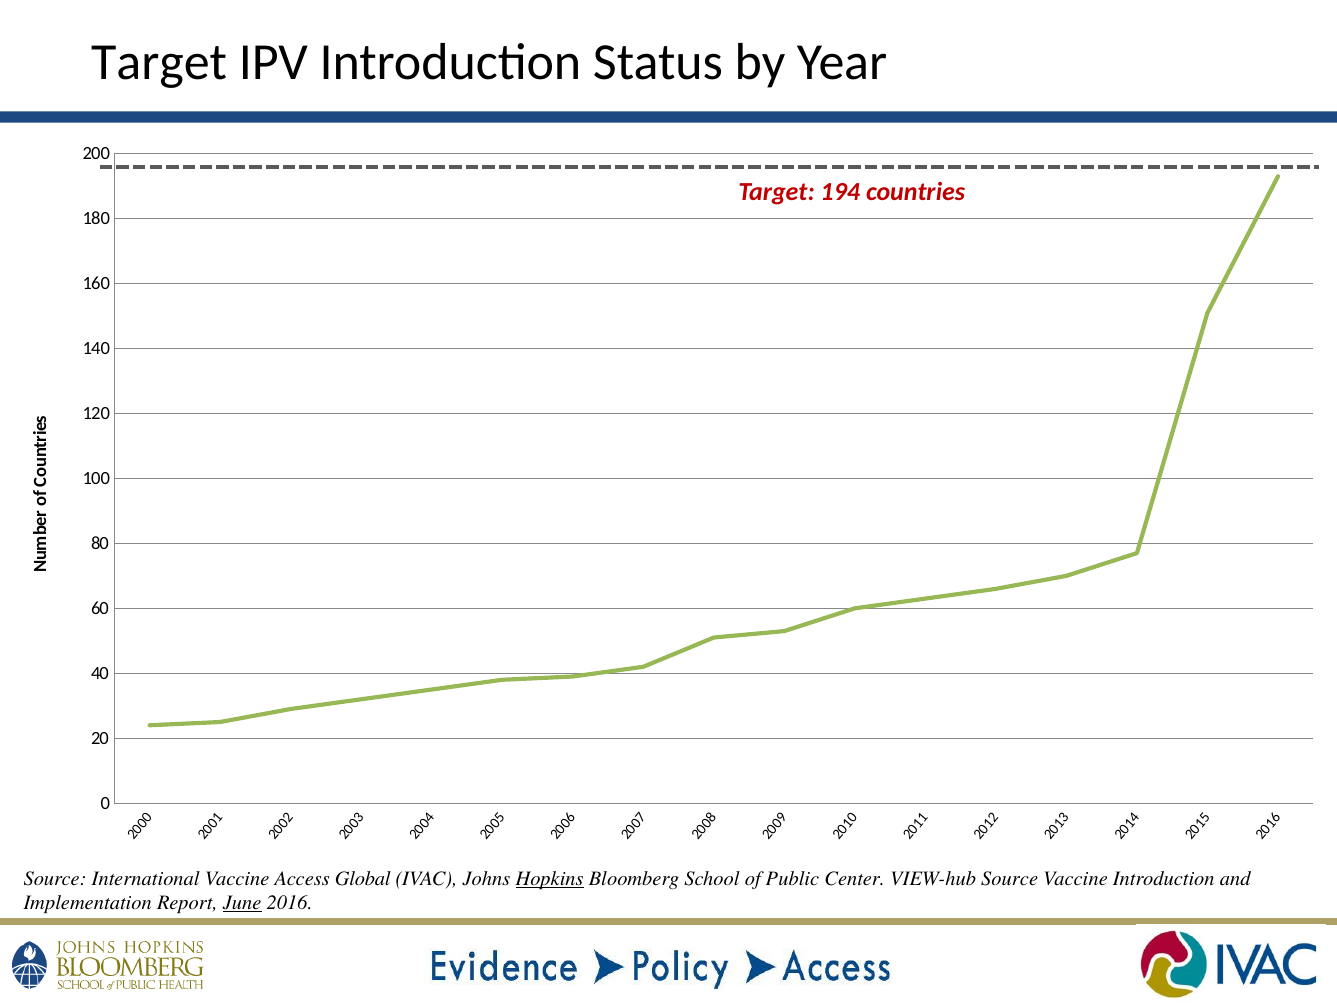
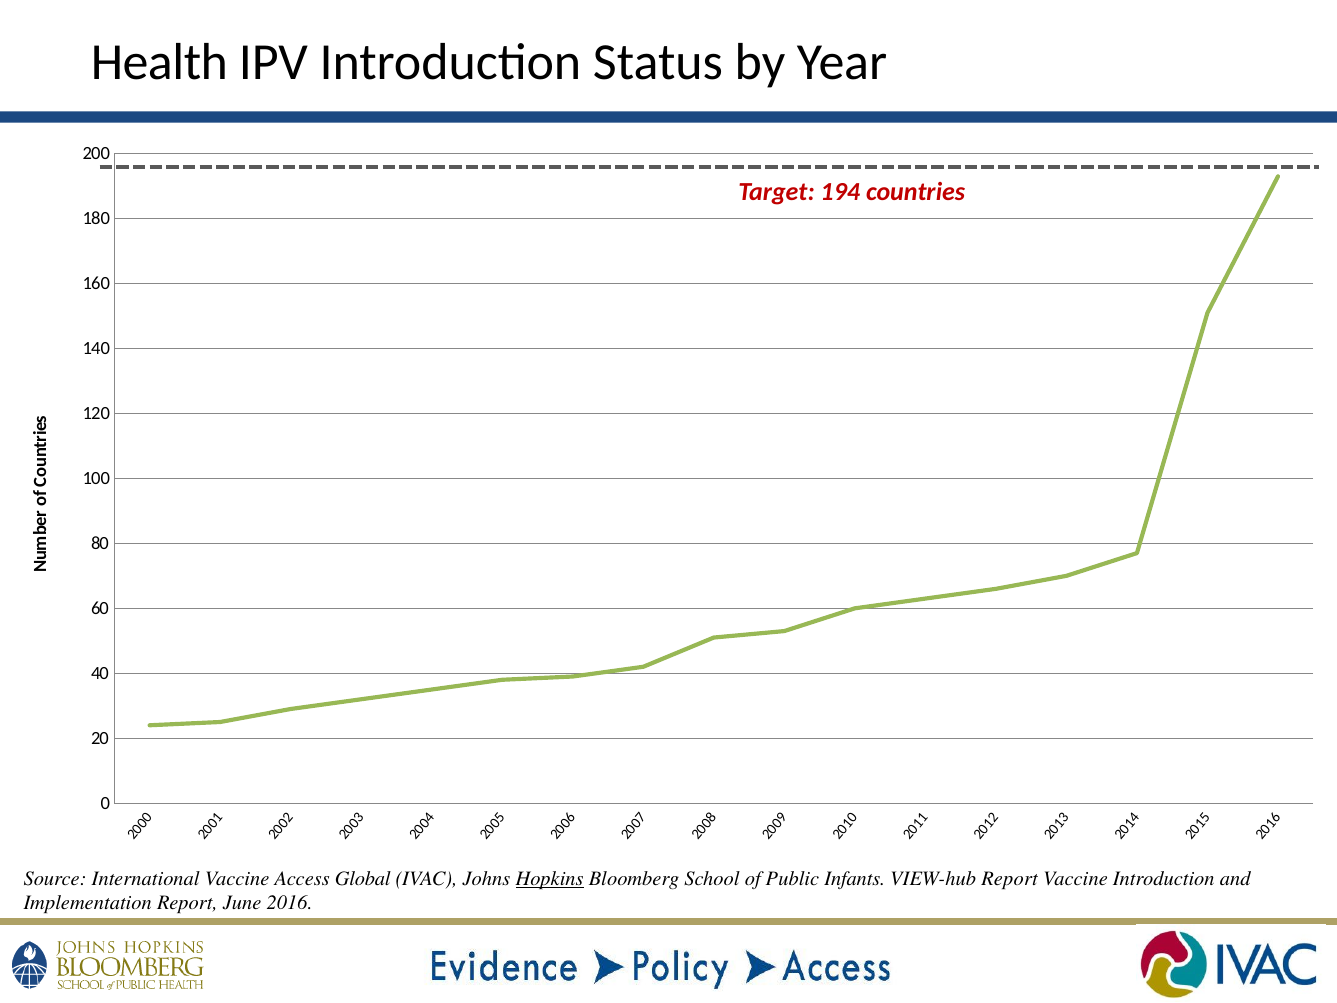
Target: Target -> Health (159, 62)
Center: Center -> Infants (855, 878)
VIEW-hub Source: Source -> Report (1010, 878)
June underline: present -> none (242, 903)
